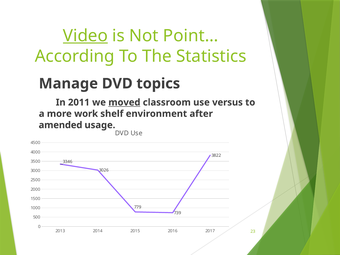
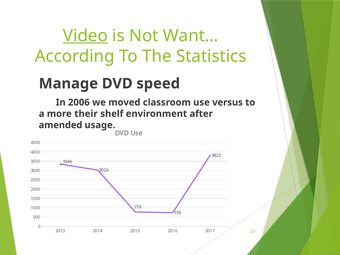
Point…: Point… -> Want… (191, 36)
topics: topics -> speed (158, 84)
2011: 2011 -> 2006 (79, 102)
moved underline: present -> none (124, 102)
work: work -> their (86, 114)
